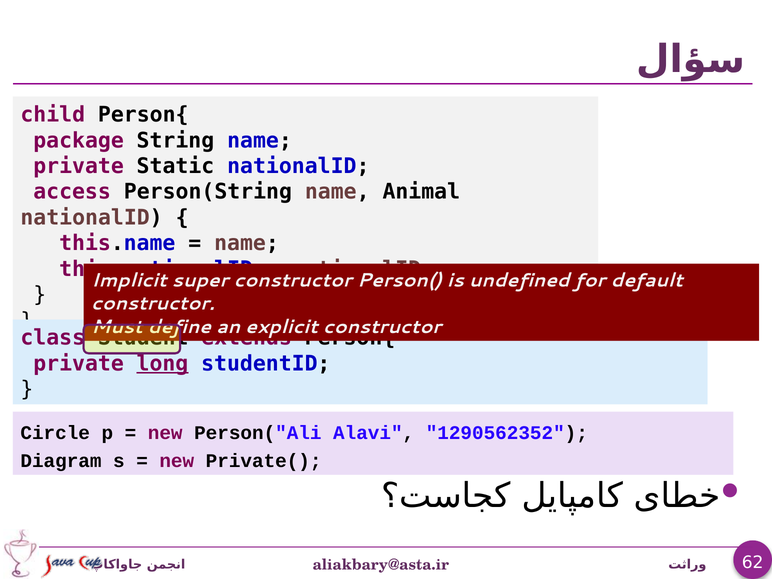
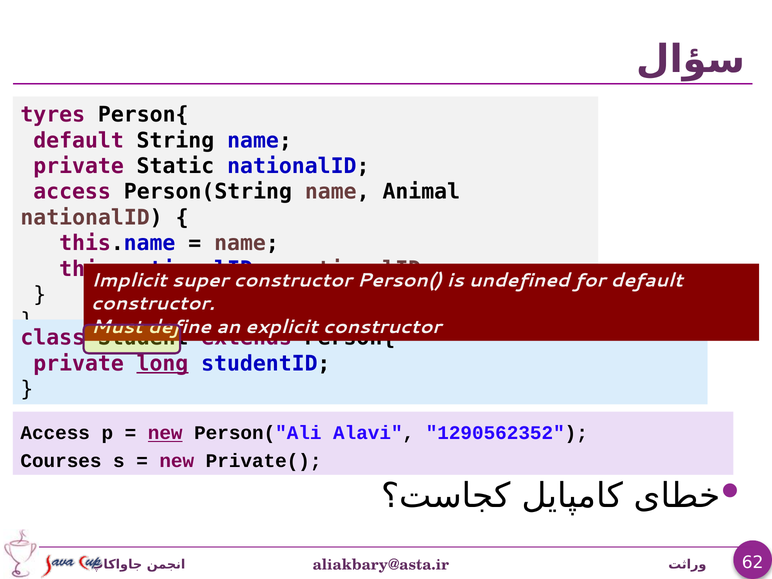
child: child -> tyres (53, 115)
package: package -> default (79, 140)
Circle: Circle -> Access (55, 433)
new underline: none -> present (165, 433)
Diagram: Diagram -> Courses (61, 461)
